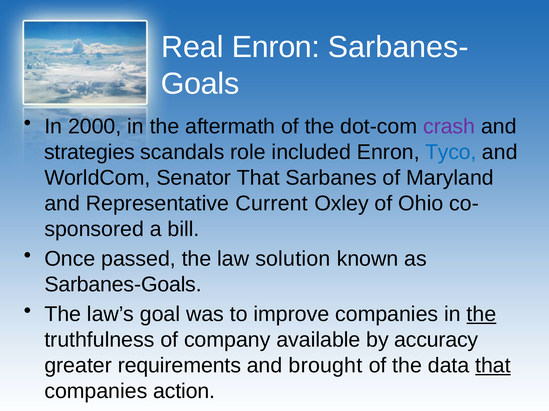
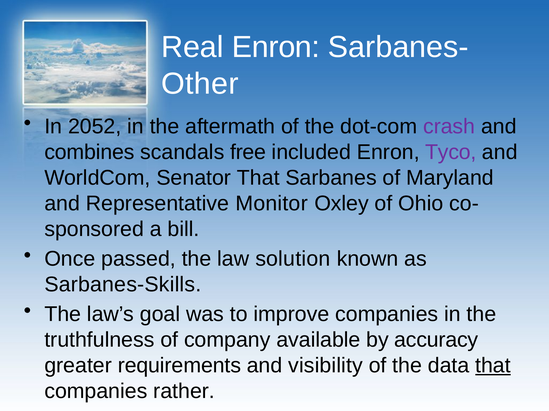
Goals: Goals -> Other (200, 84)
2000: 2000 -> 2052 (95, 127)
strategies: strategies -> combines (89, 152)
role: role -> free (248, 152)
Tyco colour: blue -> purple (451, 152)
Current: Current -> Monitor (272, 204)
Sarbanes-Goals: Sarbanes-Goals -> Sarbanes-Skills (123, 285)
the underline: present -> none (481, 315)
brought: brought -> visibility (325, 366)
action: action -> rather (184, 392)
